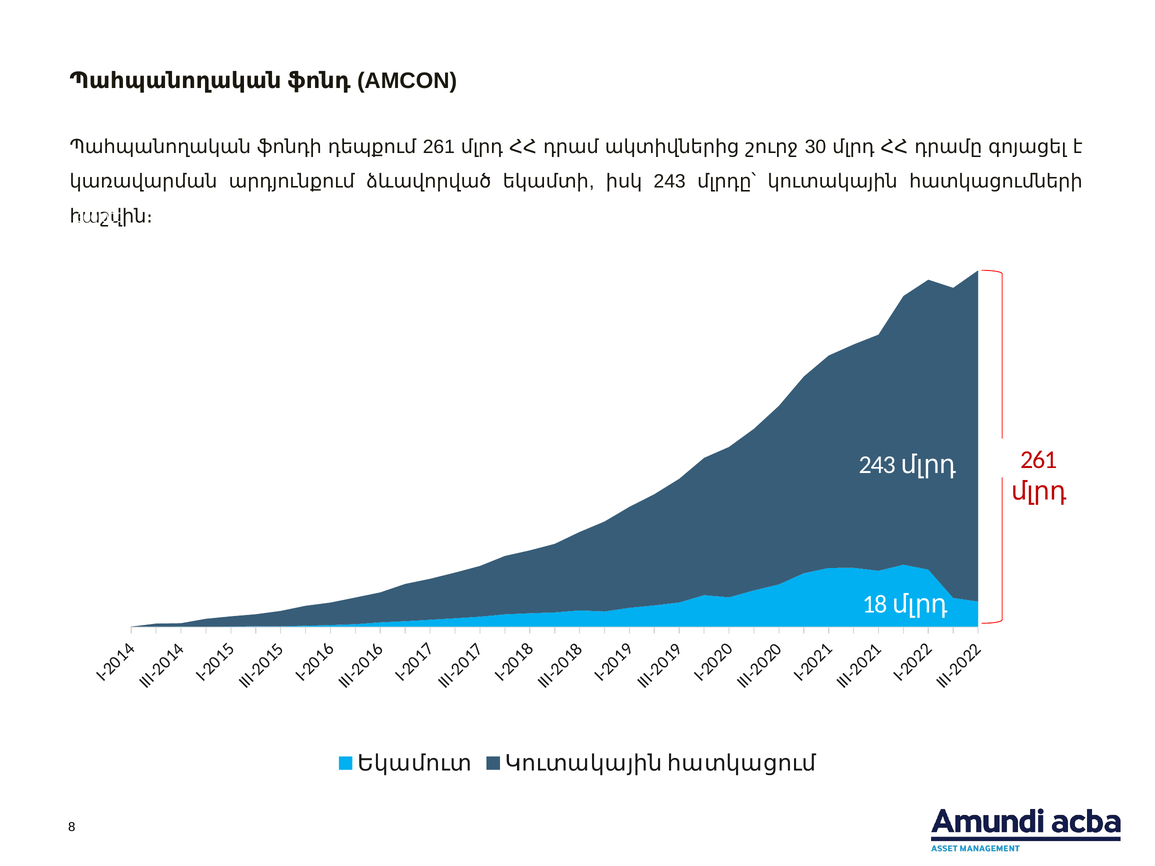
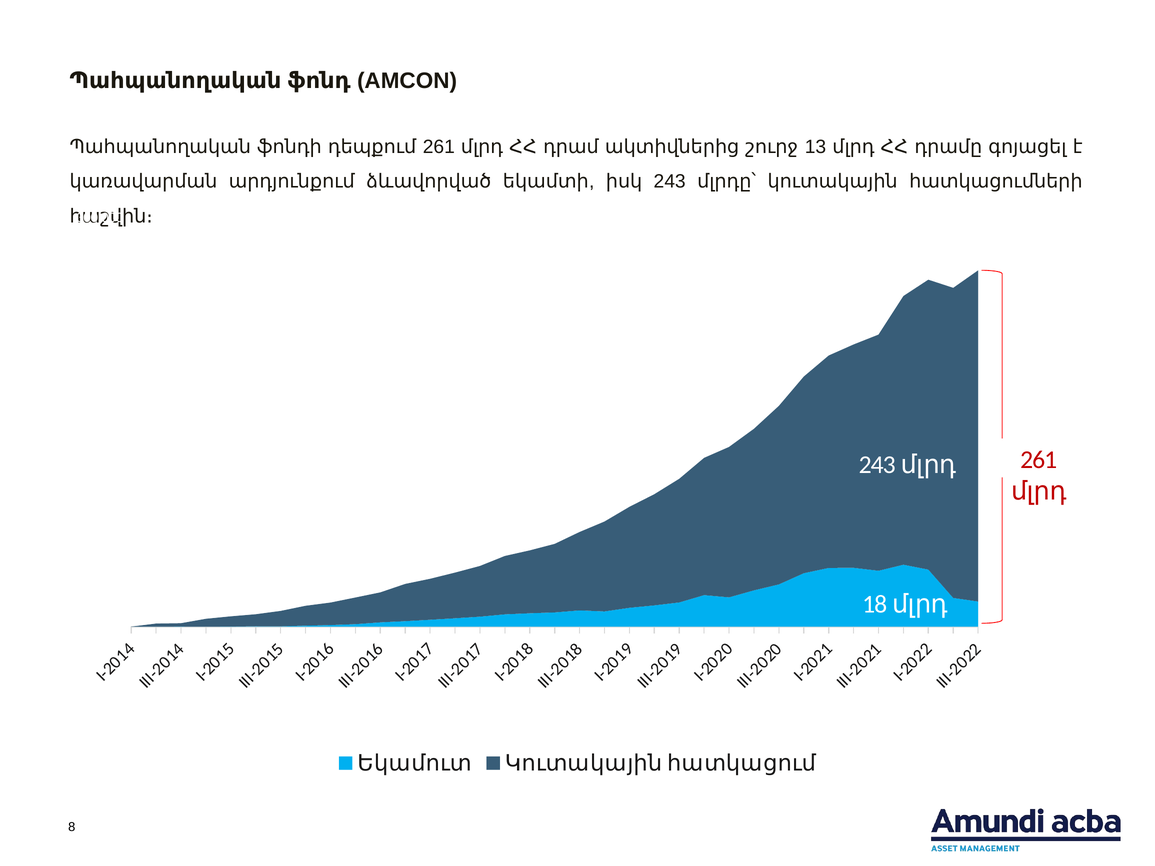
30: 30 -> 13 (815, 147)
